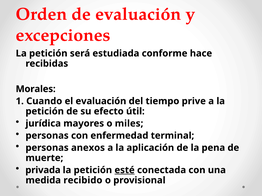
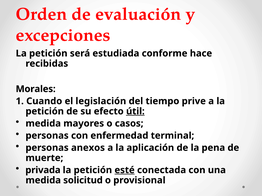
el evaluación: evaluación -> legislación (101, 101)
útil underline: none -> present (135, 112)
jurídica: jurídica -> medida (43, 124)
miles: miles -> casos (129, 124)
recibido: recibido -> solicitud (83, 181)
